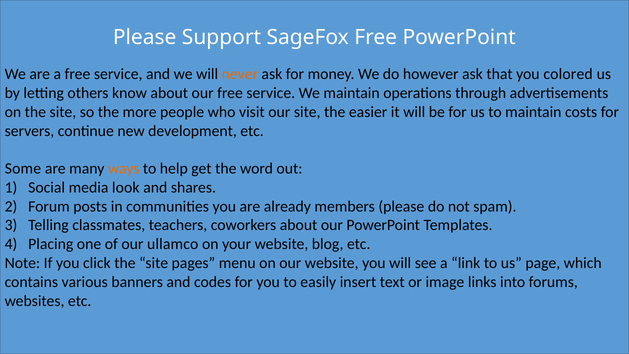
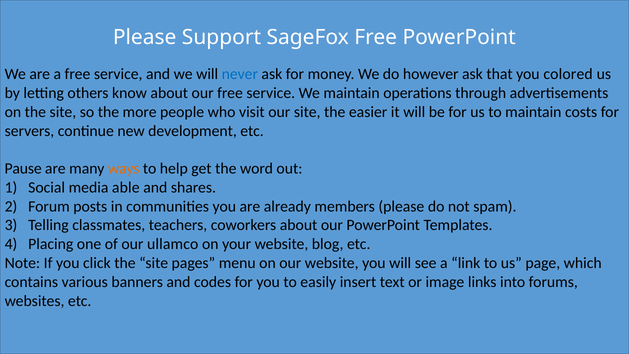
never colour: orange -> blue (240, 74)
Some: Some -> Pause (23, 169)
look: look -> able (126, 187)
